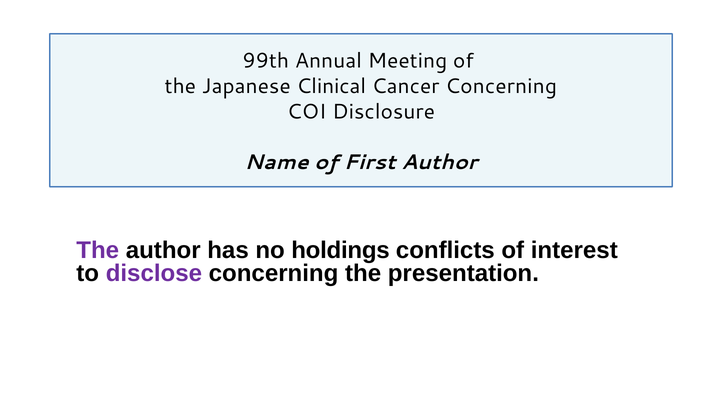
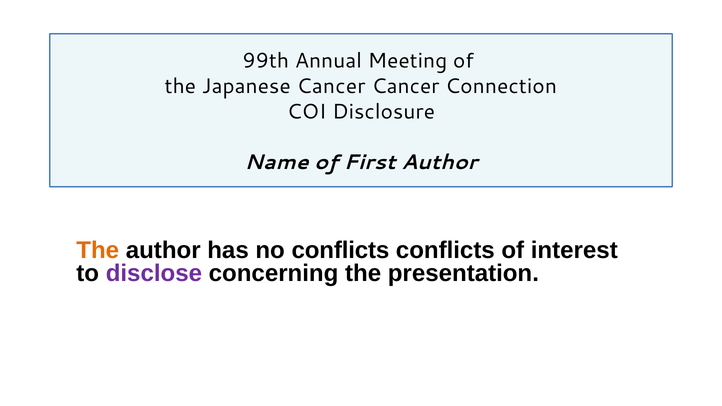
Japanese Clinical: Clinical -> Cancer (331, 86)
Cancer Concerning: Concerning -> Connection (501, 86)
The colour: purple -> orange (98, 250)
no holdings: holdings -> conflicts (340, 250)
